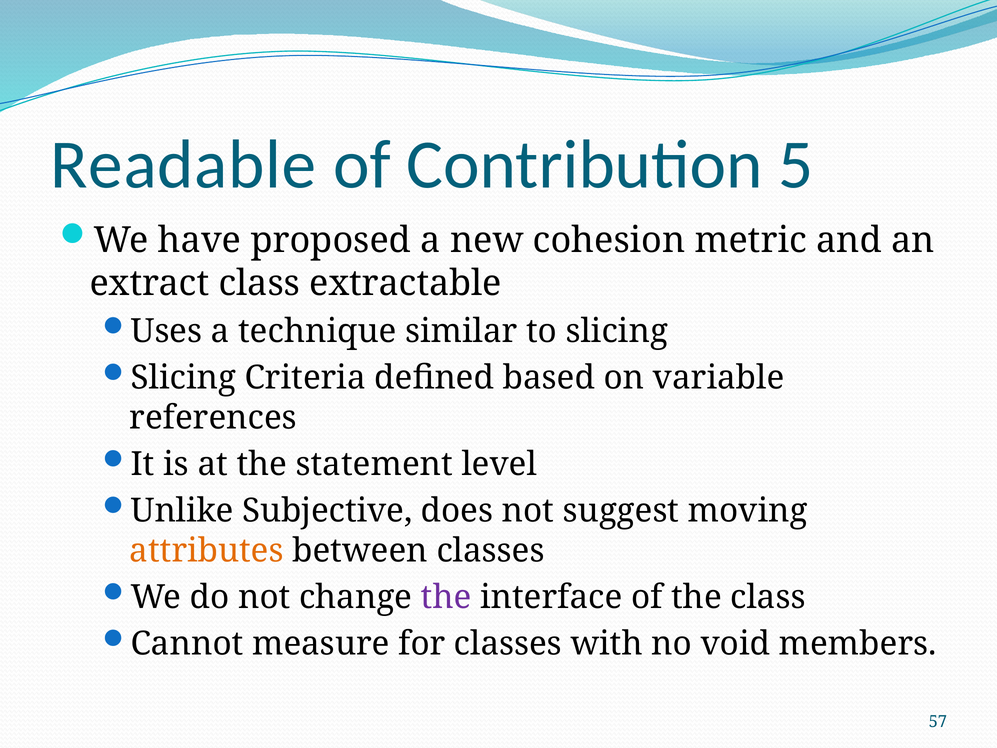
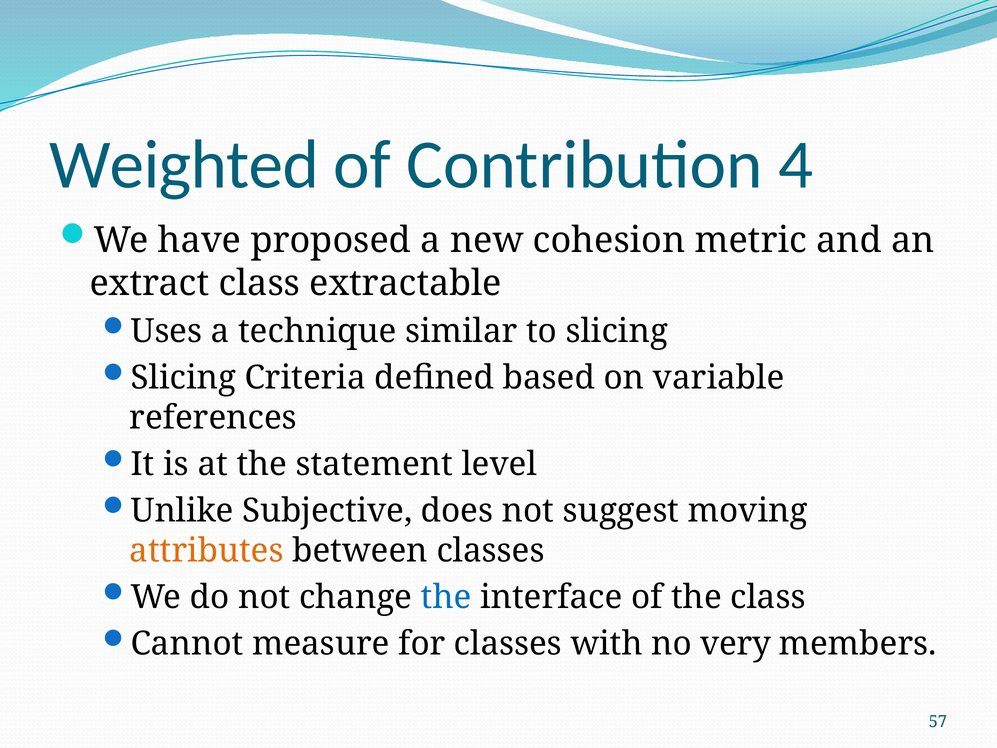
Readable: Readable -> Weighted (184, 165)
5: 5 -> 4 (796, 165)
the colour: purple -> blue (446, 597)
void: void -> very (736, 644)
